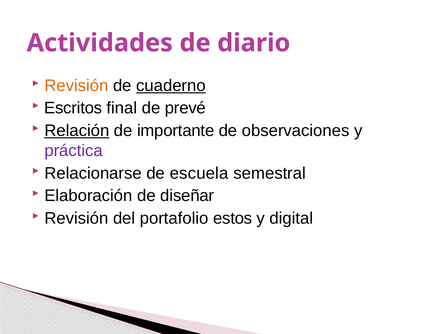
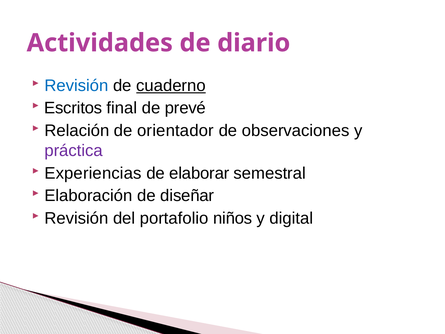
Revisión colour: orange -> blue (76, 85)
Relación underline: present -> none (77, 130)
importante: importante -> orientador (176, 130)
Relacionarse: Relacionarse -> Experiencias (93, 173)
escuela: escuela -> elaborar (199, 173)
estos: estos -> niños (233, 218)
